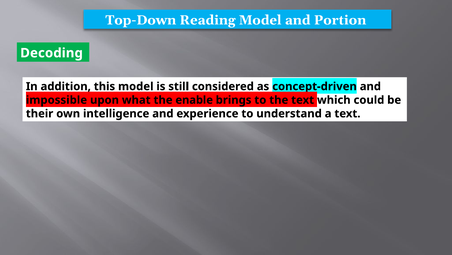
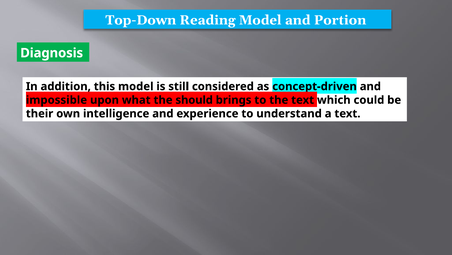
Decoding: Decoding -> Diagnosis (52, 53)
enable: enable -> should (194, 100)
